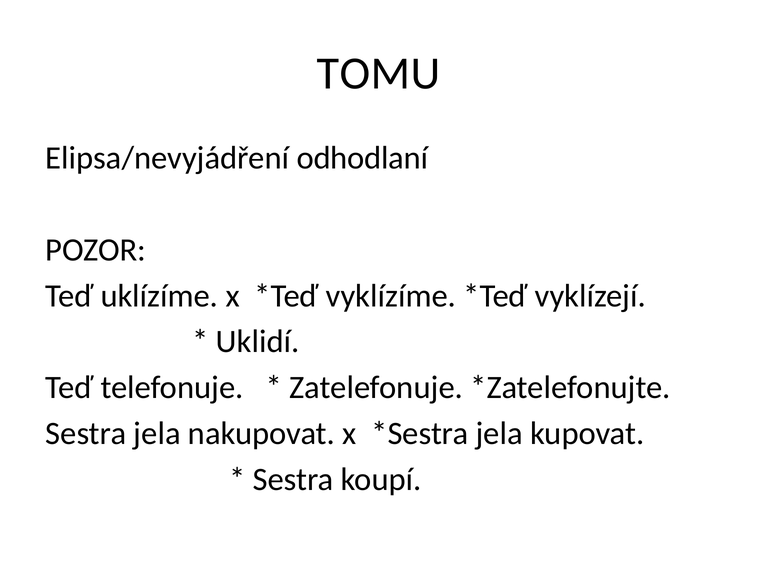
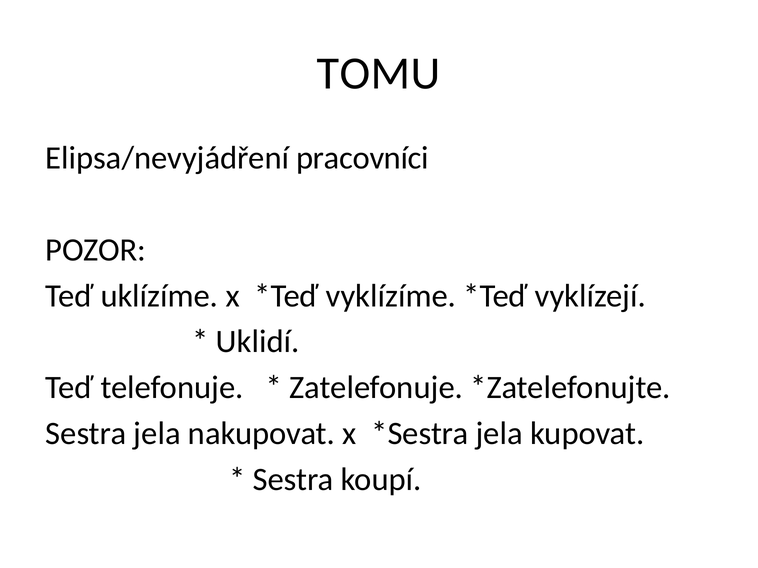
odhodlaní: odhodlaní -> pracovníci (362, 158)
